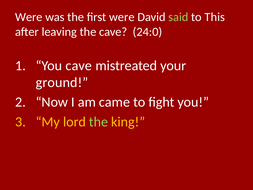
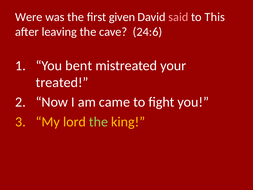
first were: were -> given (122, 17)
said colour: light green -> pink (178, 17)
24:0: 24:0 -> 24:6 (148, 32)
You cave: cave -> bent (79, 65)
ground: ground -> treated (62, 82)
